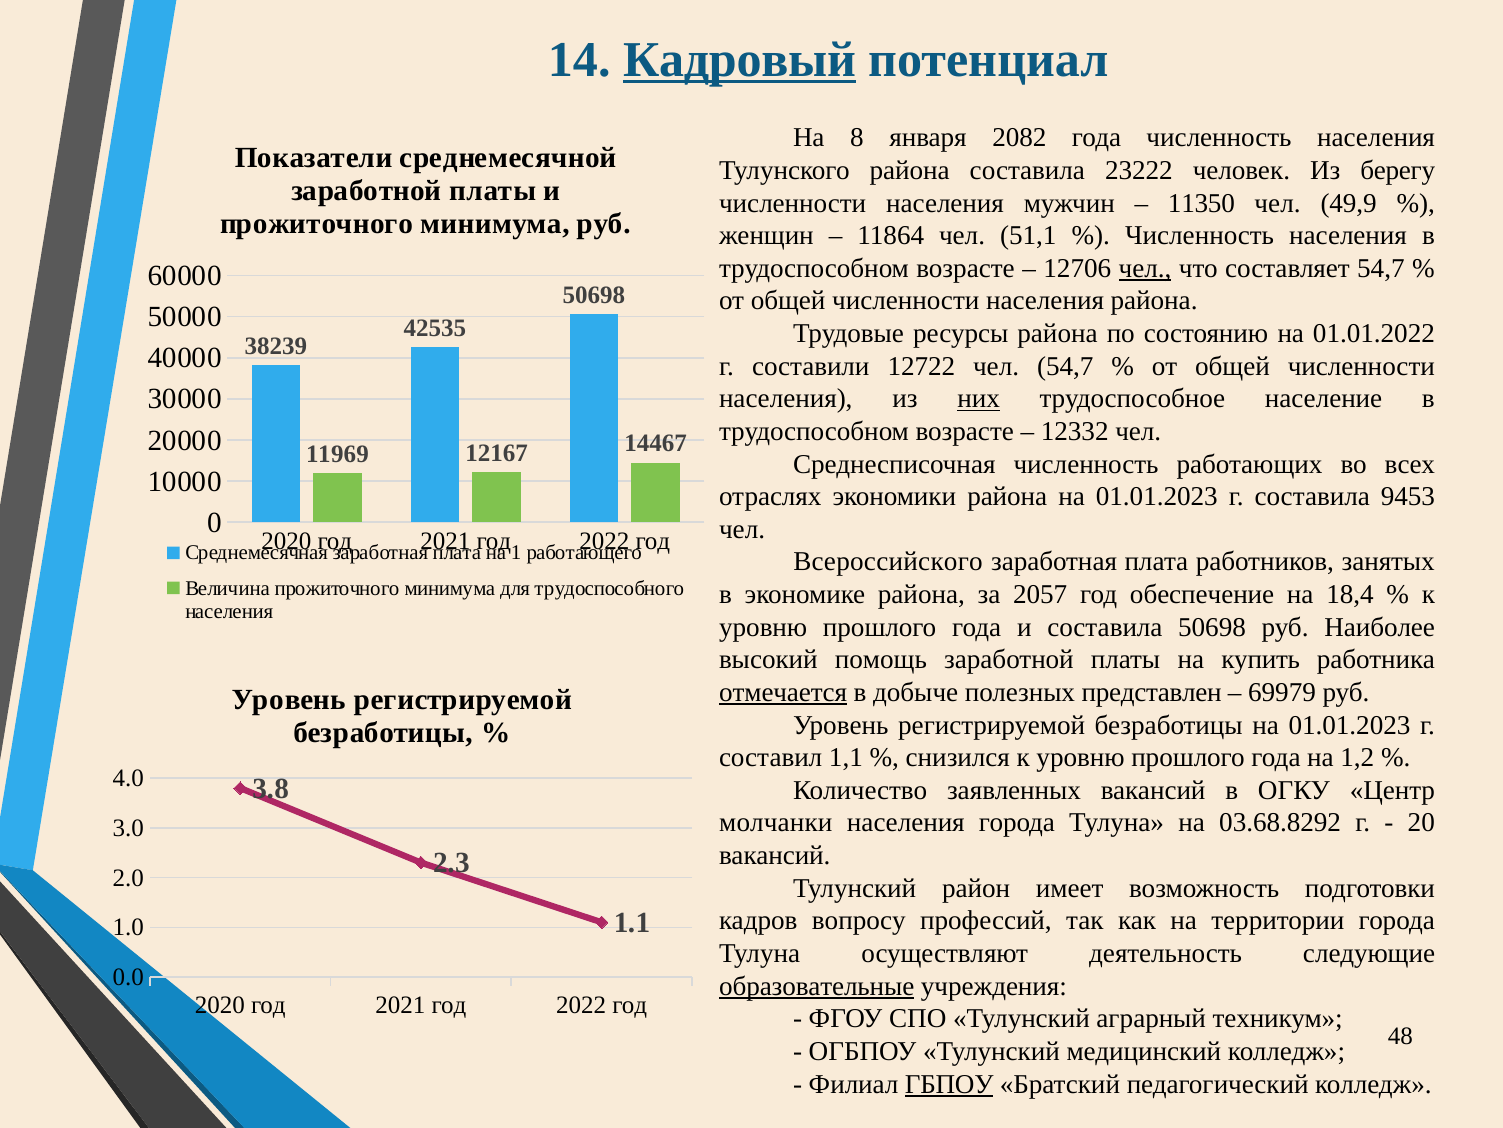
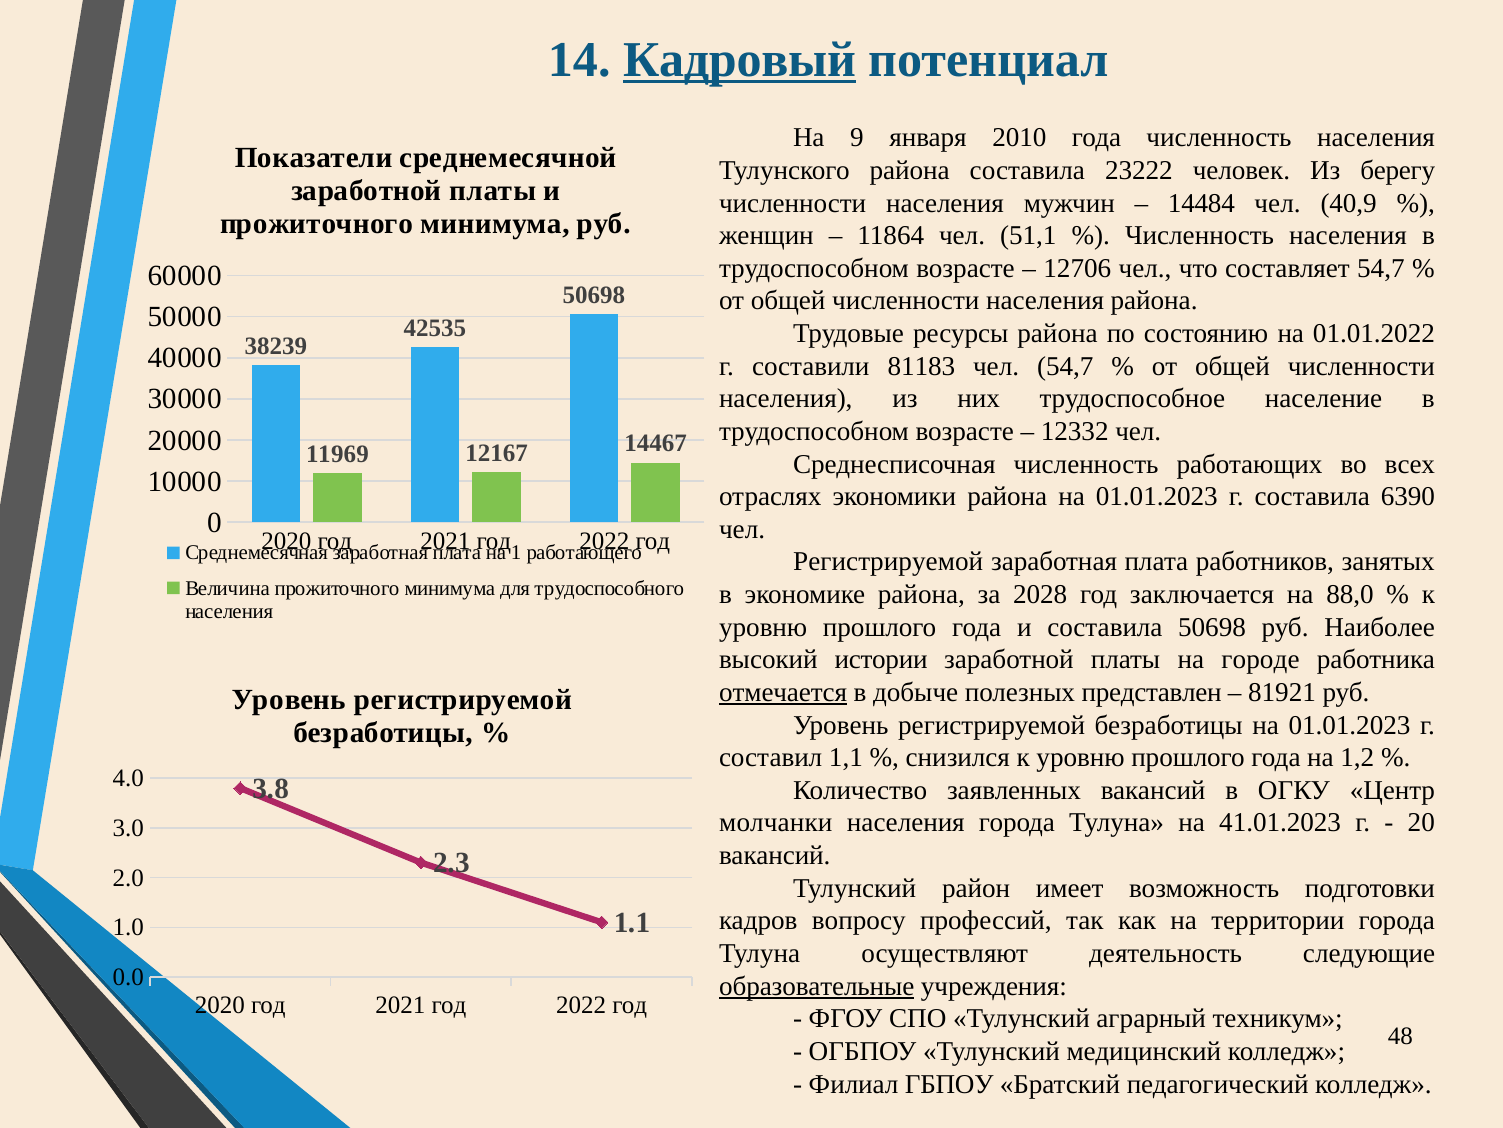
8: 8 -> 9 (857, 138)
2082: 2082 -> 2010 (1019, 138)
11350: 11350 -> 14484 (1201, 203)
49,9: 49,9 -> 40,9 (1349, 203)
чел underline: present -> none (1145, 268)
12722: 12722 -> 81183 (921, 366)
них underline: present -> none (979, 399)
9453: 9453 -> 6390 (1408, 496)
Всероссийского: Всероссийского -> Регистрируемой (888, 562)
2057: 2057 -> 2028 (1040, 594)
обеспечение: обеспечение -> заключается (1202, 594)
18,4: 18,4 -> 88,0 (1350, 594)
помощь: помощь -> истории (881, 659)
купить: купить -> городе (1260, 659)
69979: 69979 -> 81921 (1282, 692)
03.68.8292: 03.68.8292 -> 41.01.2023 (1280, 822)
ГБПОУ underline: present -> none (949, 1083)
